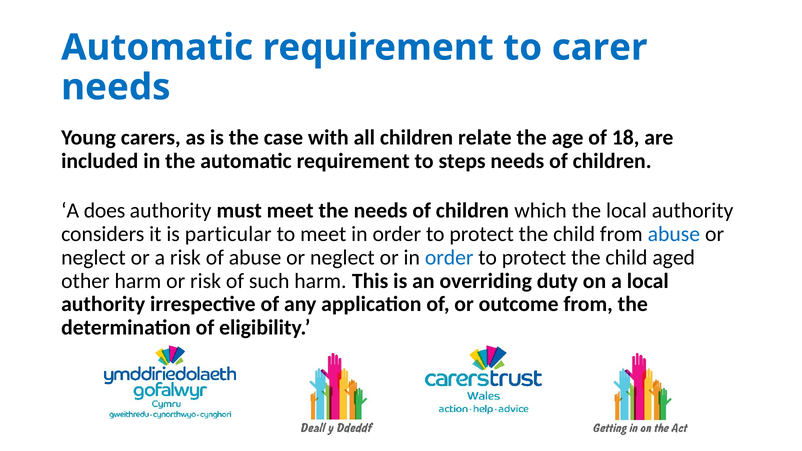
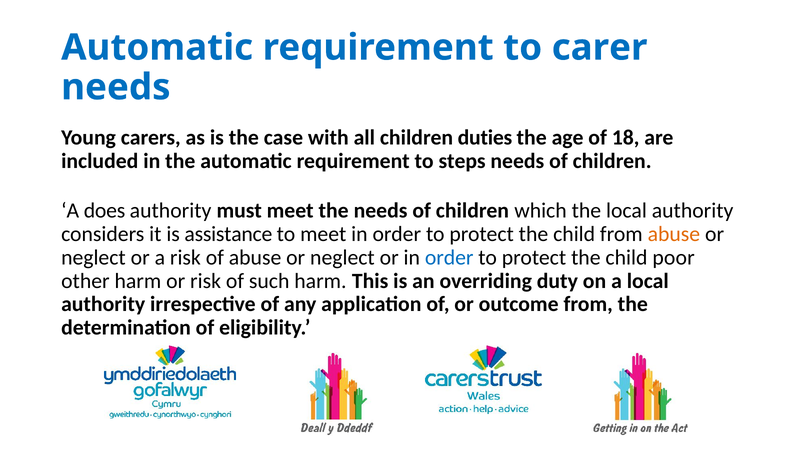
relate: relate -> duties (485, 138)
particular: particular -> assistance (228, 234)
abuse colour: blue -> orange (674, 234)
aged: aged -> poor (674, 257)
